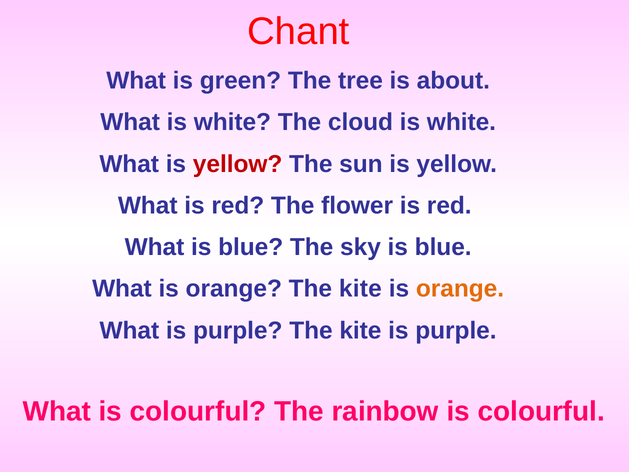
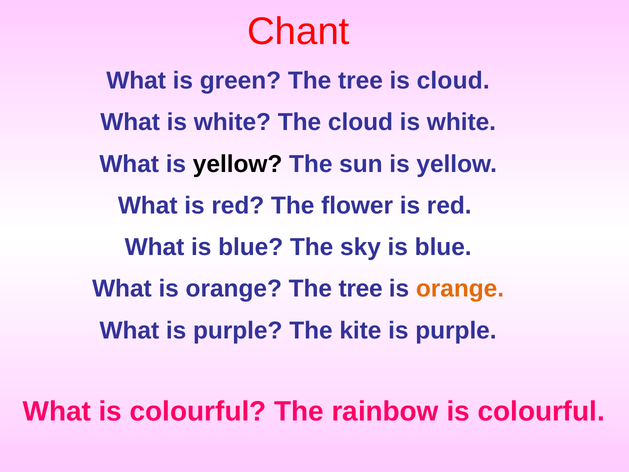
is about: about -> cloud (453, 81)
yellow colour: red -> black (238, 164)
orange The kite: kite -> tree (361, 289)
